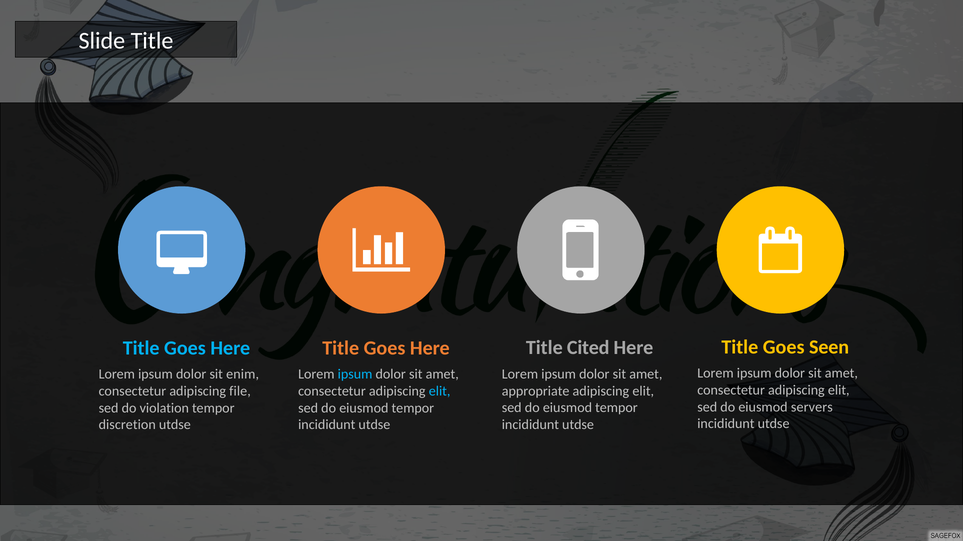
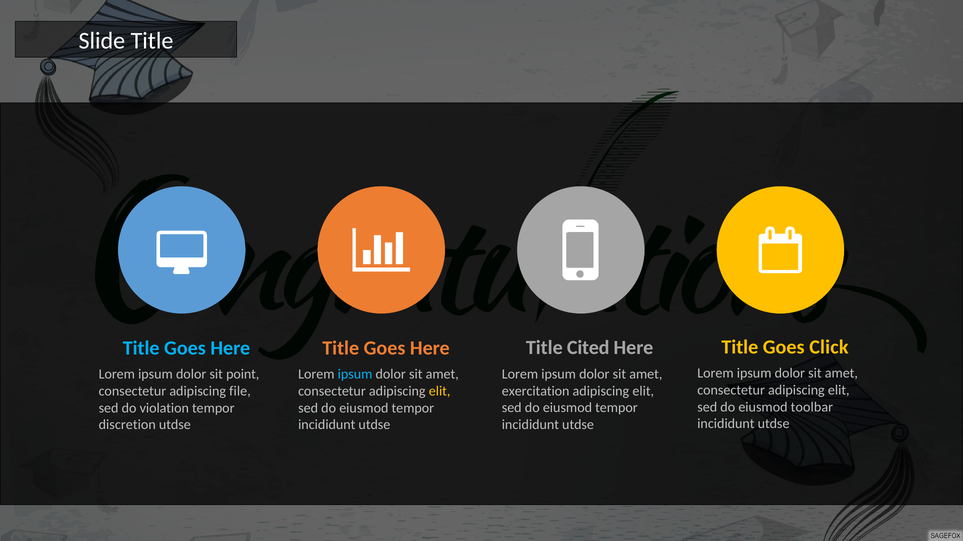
Seen: Seen -> Click (829, 347)
enim: enim -> point (243, 375)
appropriate: appropriate -> exercitation (536, 391)
elit colour: light blue -> yellow (440, 392)
servers: servers -> toolbar (812, 407)
